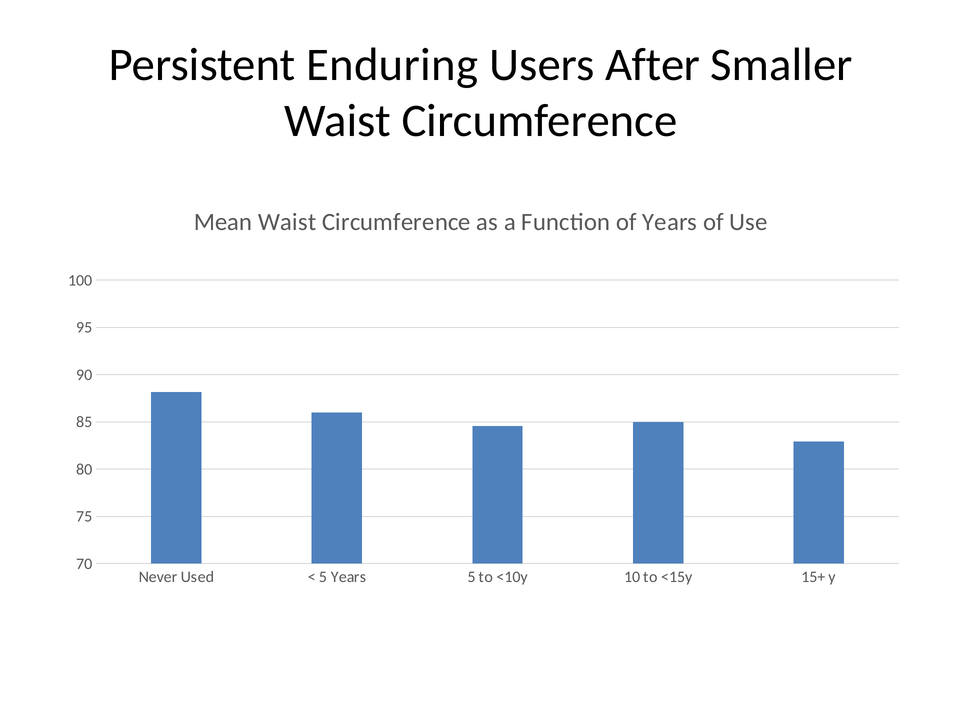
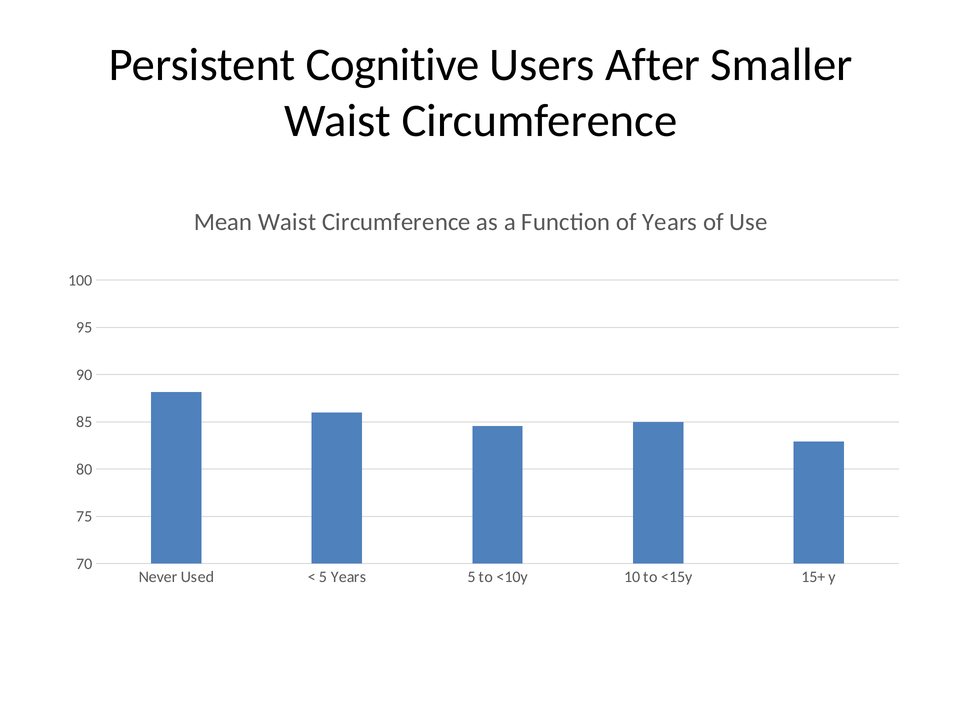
Enduring: Enduring -> Cognitive (393, 65)
